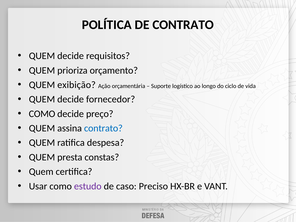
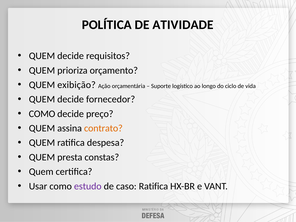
DE CONTRATO: CONTRATO -> ATIVIDADE (183, 25)
contrato colour: blue -> orange (103, 128)
caso Preciso: Preciso -> Ratifica (153, 186)
